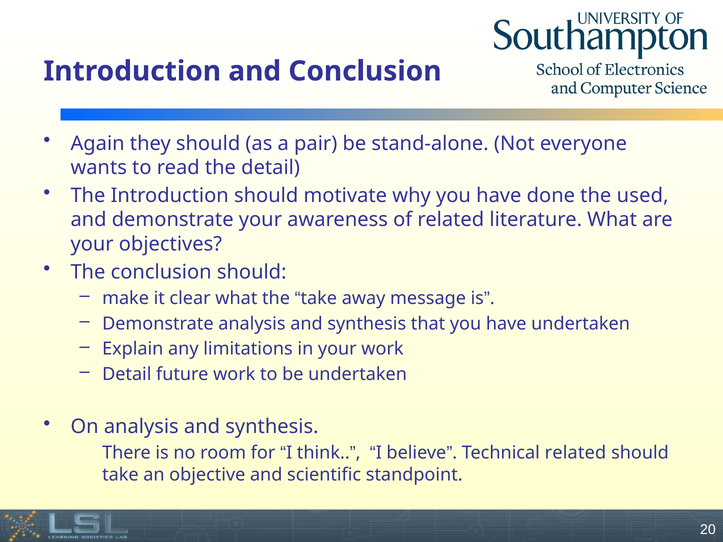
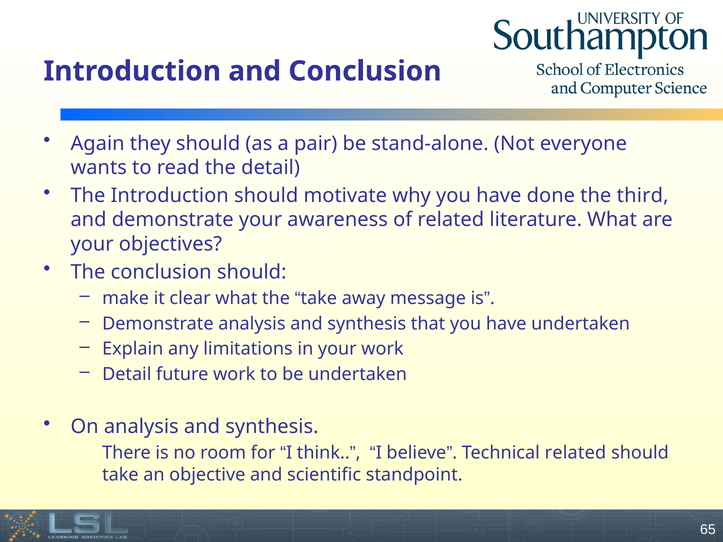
used: used -> third (643, 196)
20: 20 -> 65 (708, 530)
